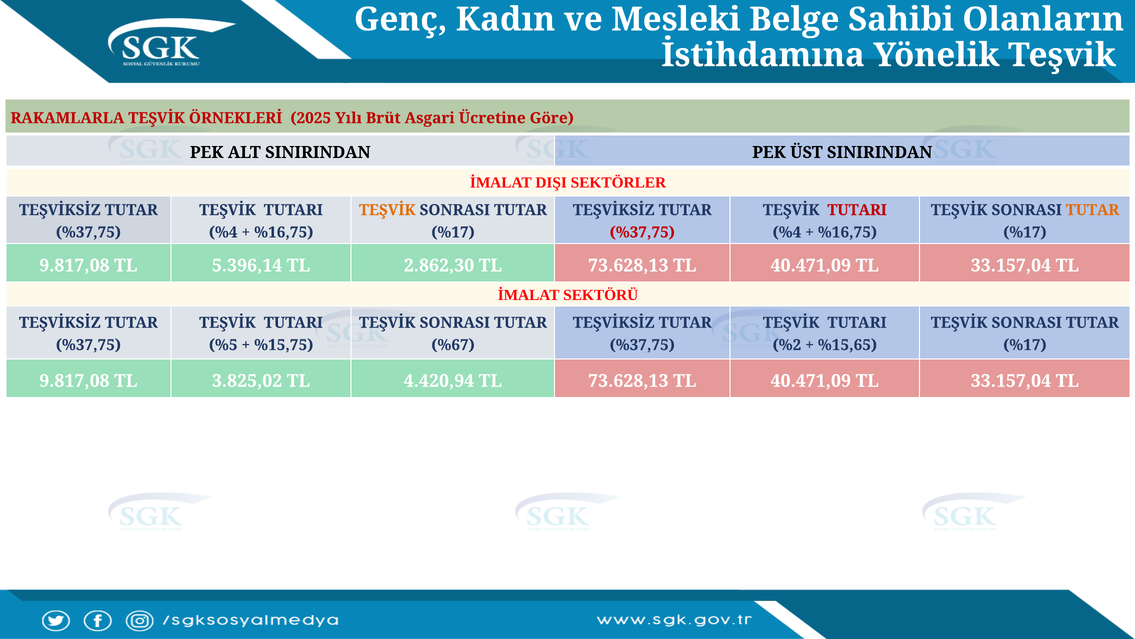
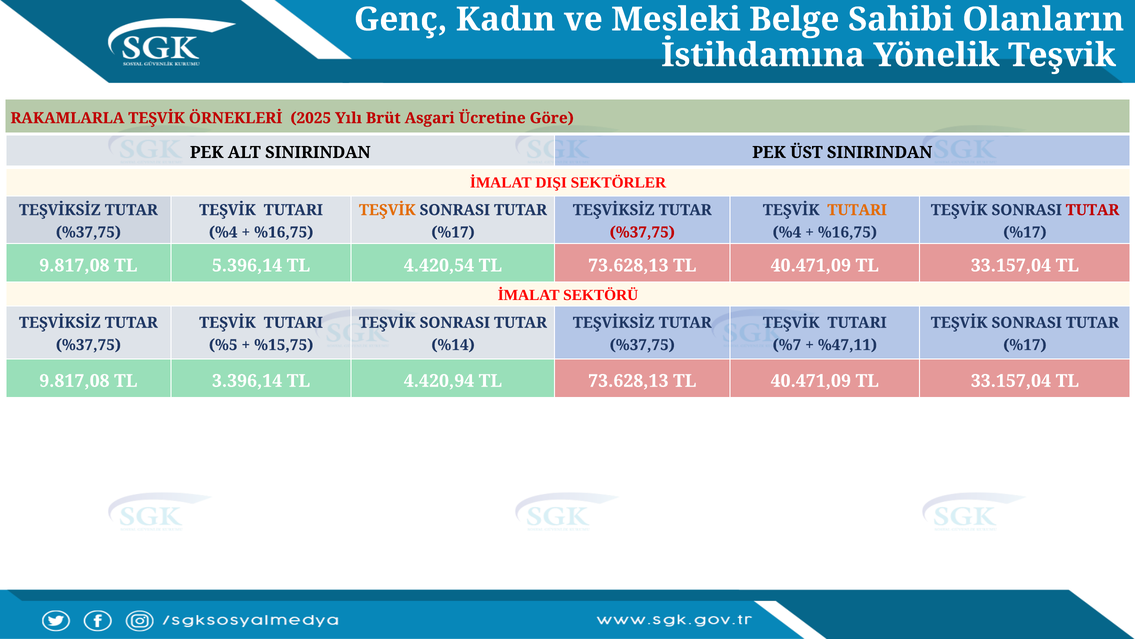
TUTARI colour: red -> orange (857, 210)
TUTAR colour: orange -> red (1093, 210)
2.862,30: 2.862,30 -> 4.420,54 (439, 265)
%67: %67 -> %14 (453, 345)
%2: %2 -> %7 (787, 345)
%15,65: %15,65 -> %47,11 (847, 345)
3.825,02: 3.825,02 -> 3.396,14 (247, 381)
